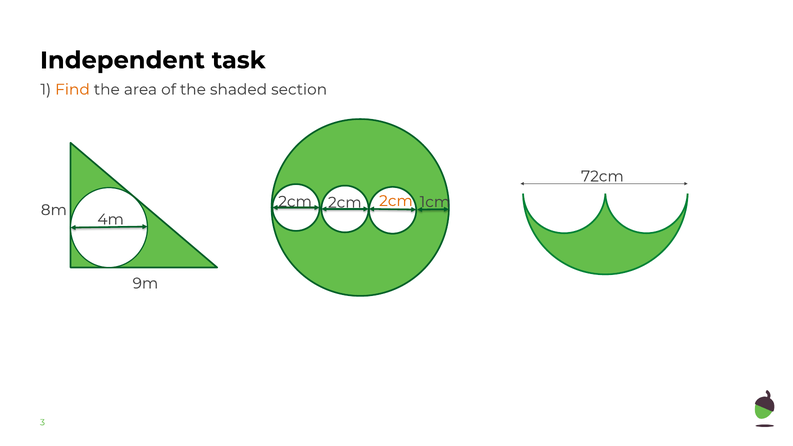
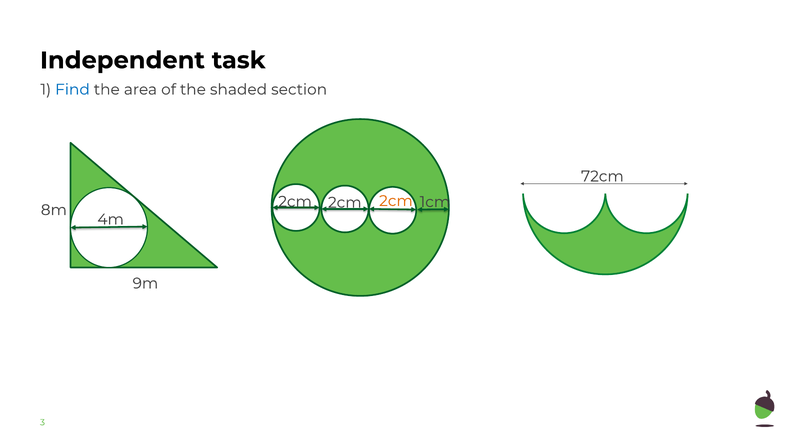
Find colour: orange -> blue (72, 90)
